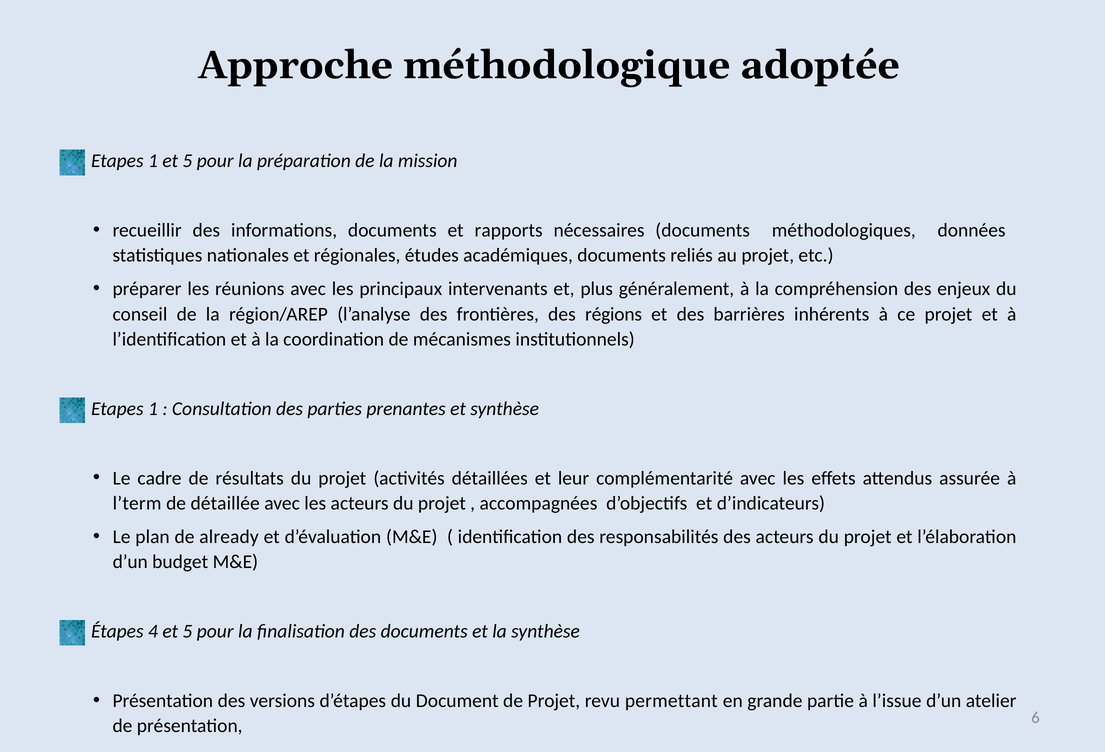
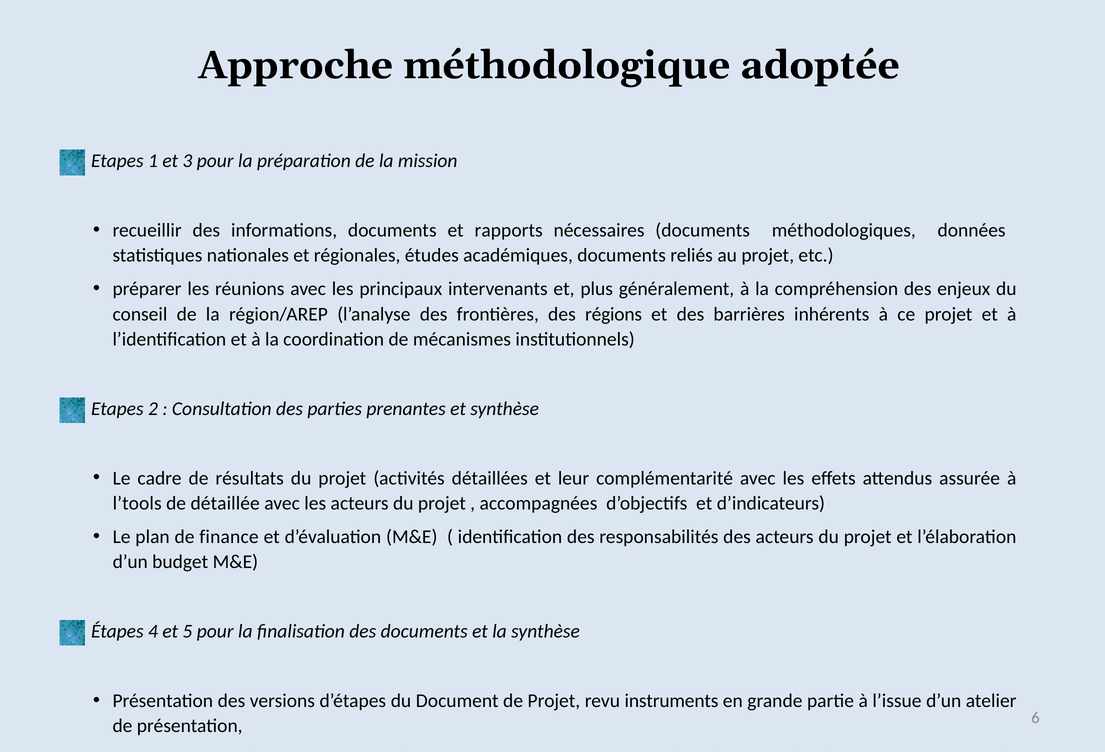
1 et 5: 5 -> 3 (187, 161)
1: 1 -> 2 (153, 409)
l’term: l’term -> l’tools (137, 503)
already: already -> finance (229, 536)
permettant: permettant -> instruments (672, 700)
